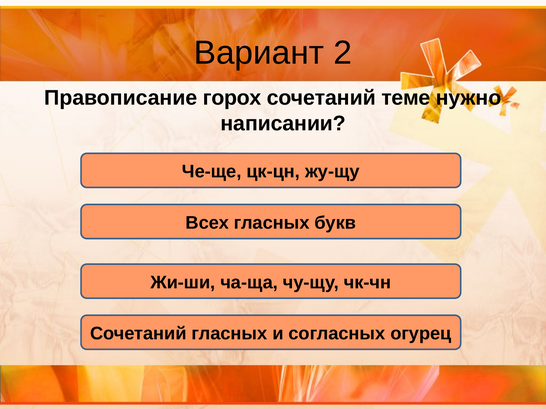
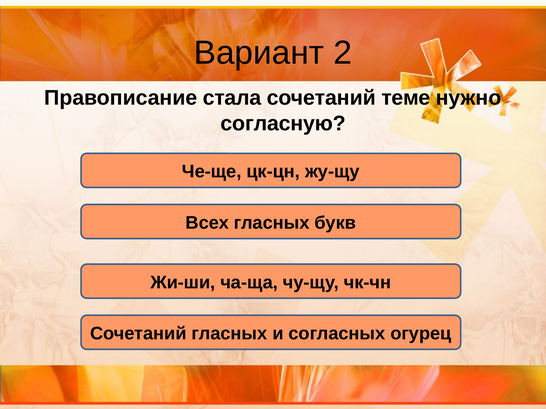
горох: горох -> стала (232, 98)
написании: написании -> согласную (283, 123)
